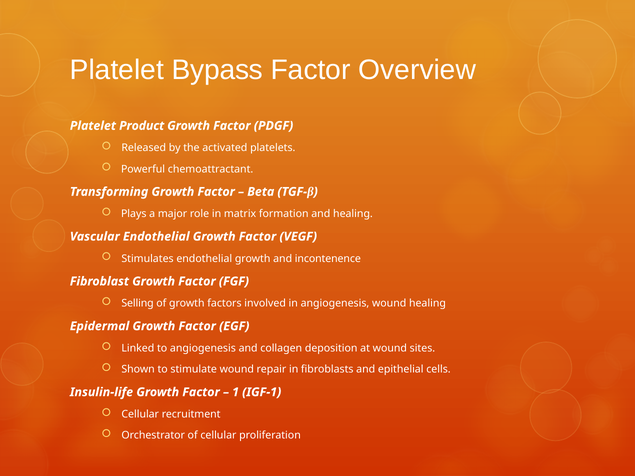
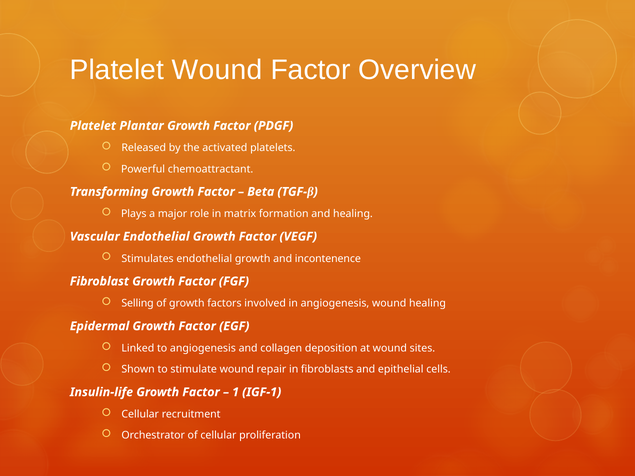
Platelet Bypass: Bypass -> Wound (217, 70)
Product: Product -> Plantar (142, 126)
